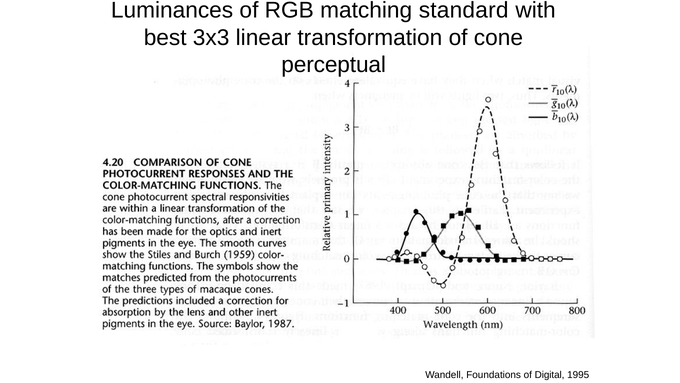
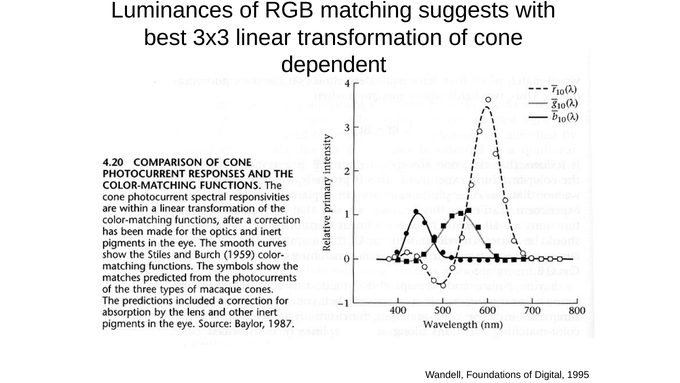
standard: standard -> suggests (464, 10)
perceptual: perceptual -> dependent (334, 65)
